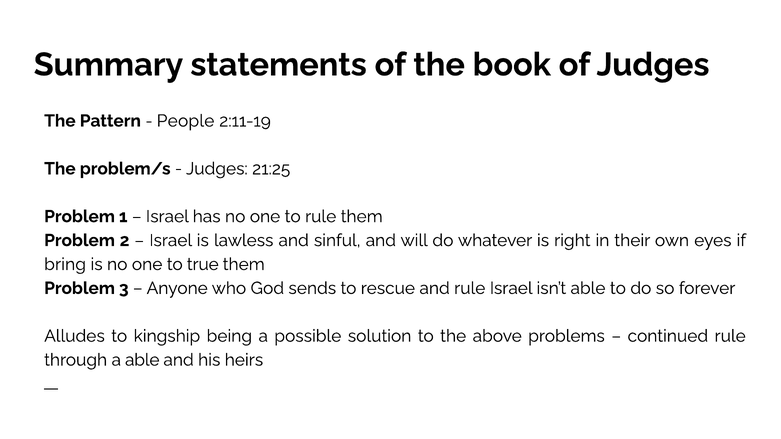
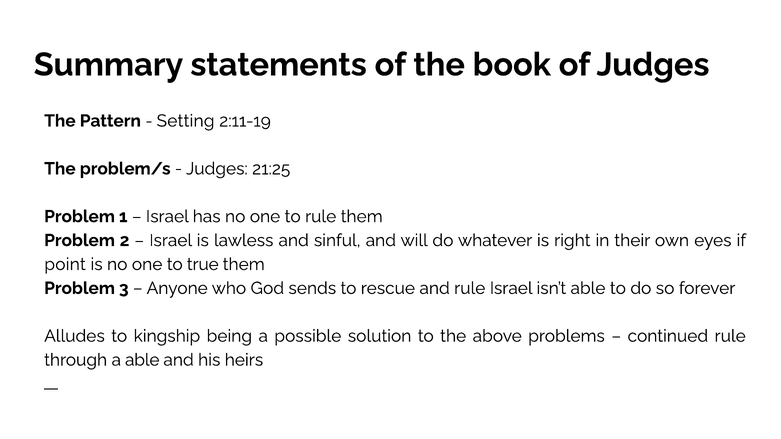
People: People -> Setting (186, 121)
bring: bring -> point (65, 264)
